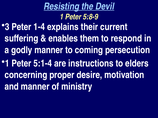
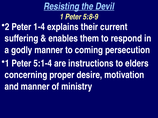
3: 3 -> 2 (7, 27)
